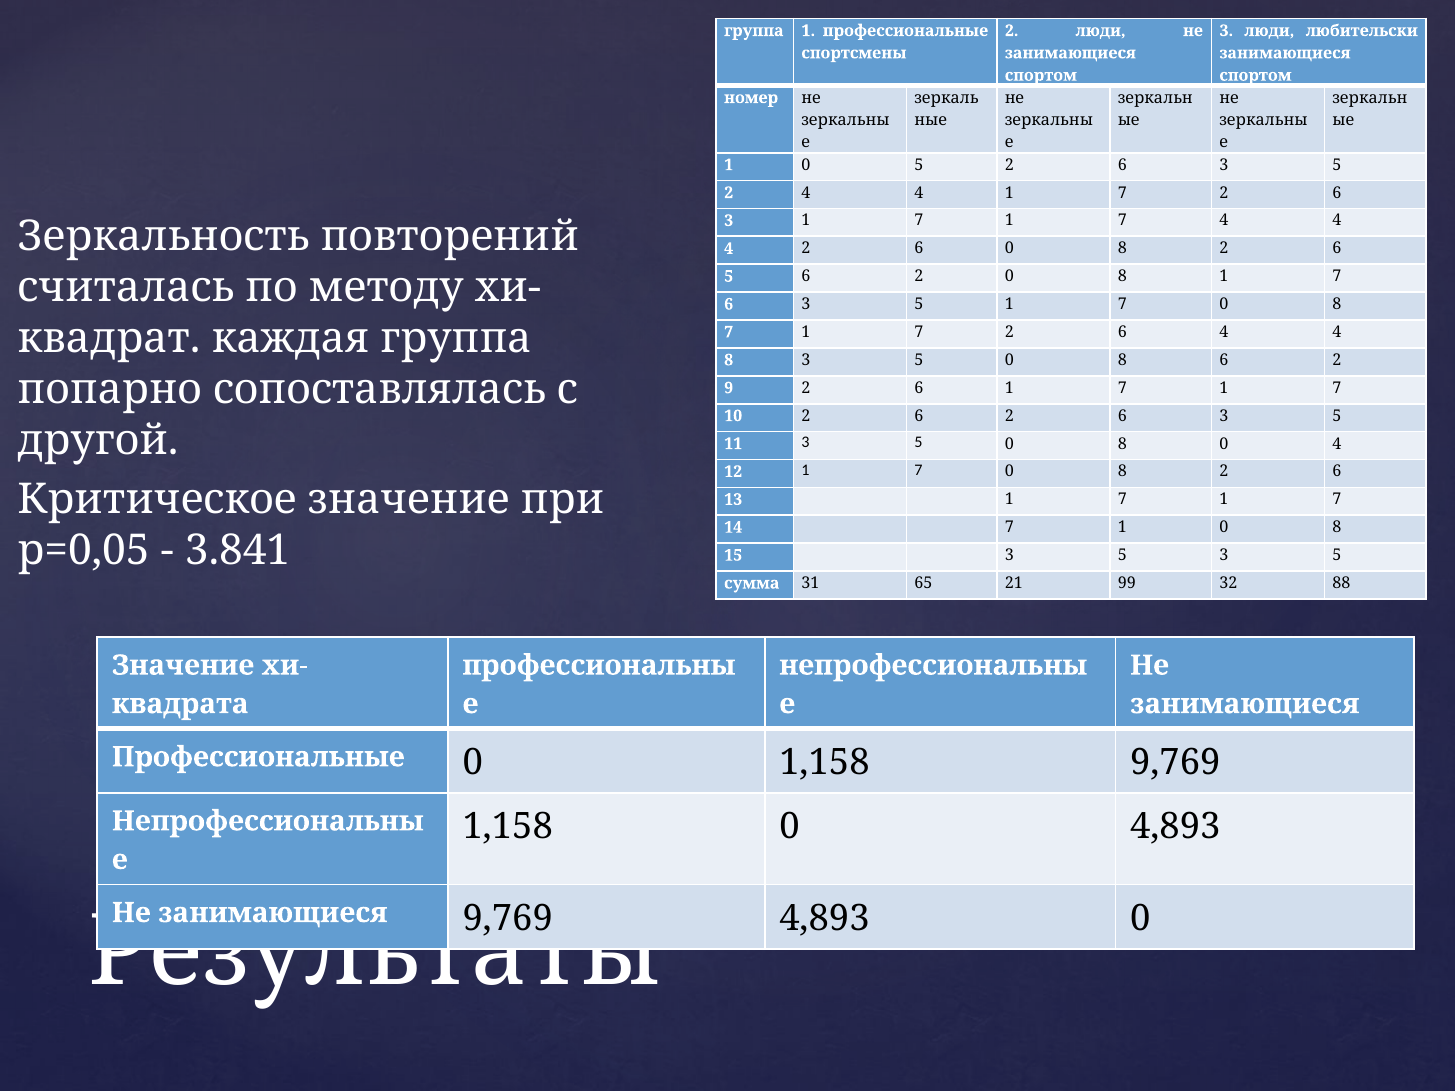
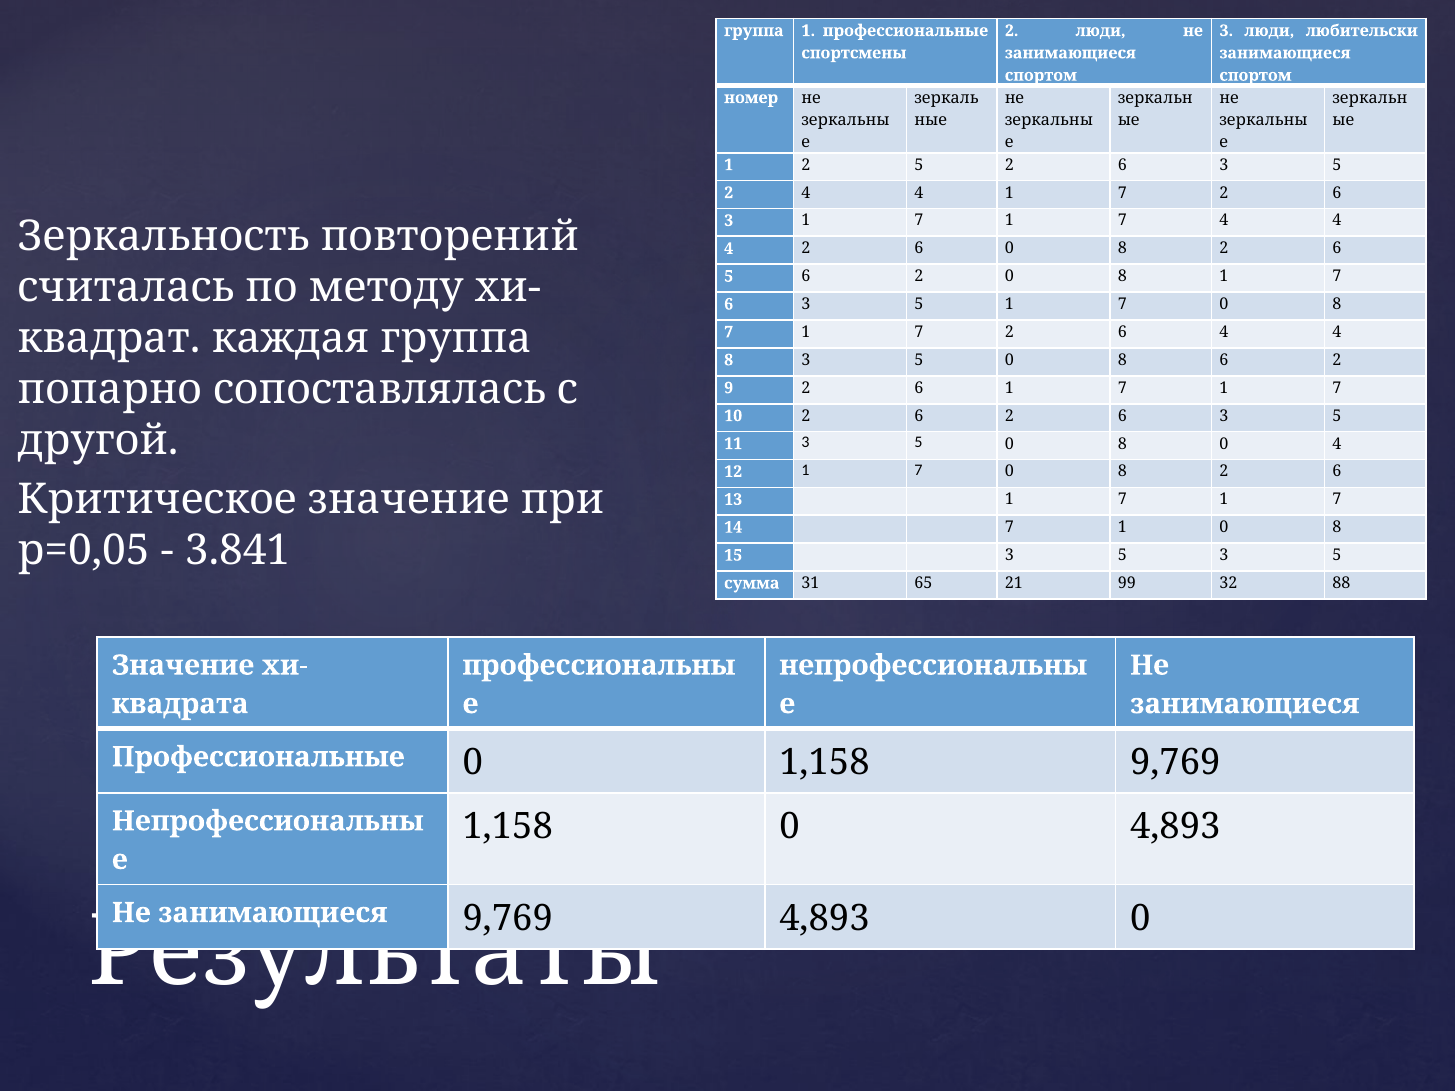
0: 0 -> 2 (806, 165)
